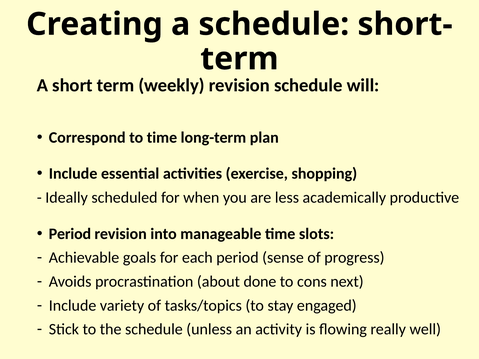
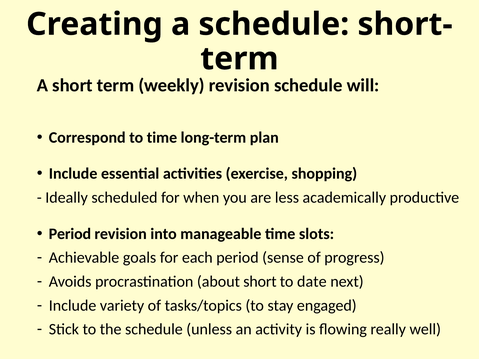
about done: done -> short (260, 282)
cons: cons -> date (312, 282)
